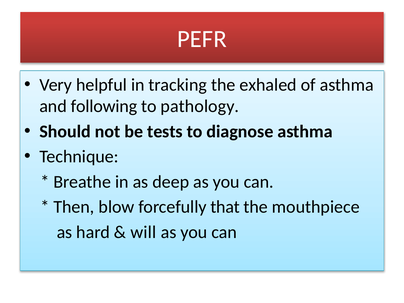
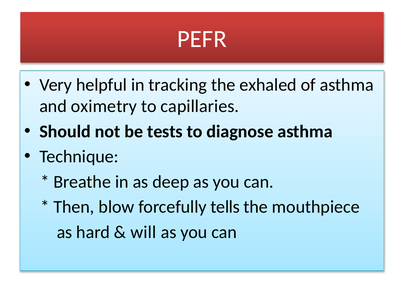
following: following -> oximetry (104, 106)
pathology: pathology -> capillaries (200, 106)
that: that -> tells (225, 207)
